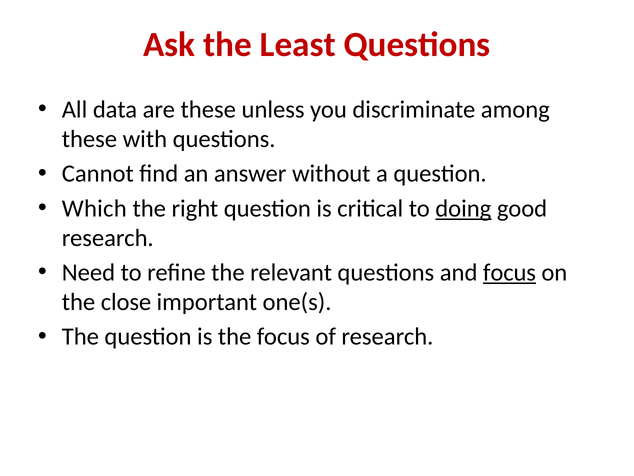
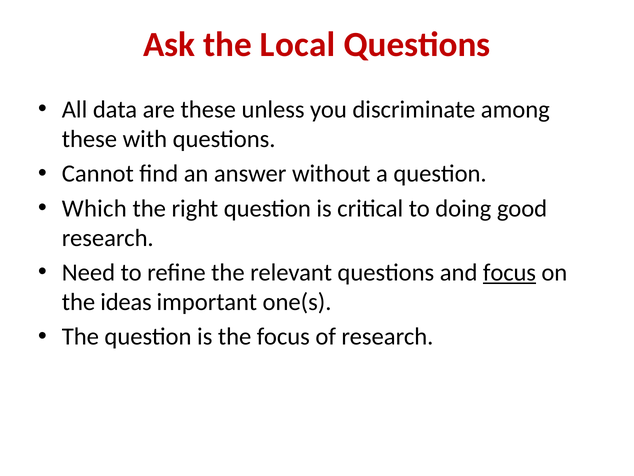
Least: Least -> Local (298, 45)
doing underline: present -> none (463, 208)
close: close -> ideas (126, 302)
